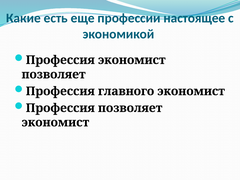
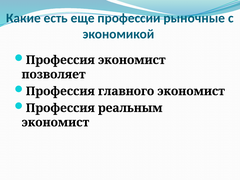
настоящее: настоящее -> рыночные (194, 18)
Профессия позволяет: позволяет -> реальным (130, 108)
